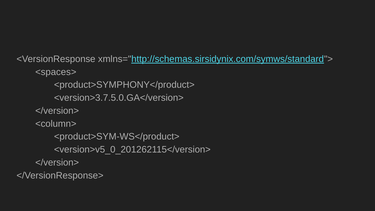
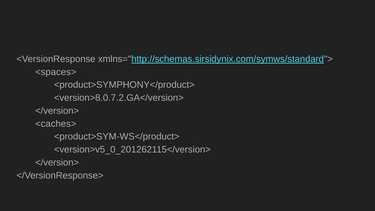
<version>3.7.5.0.GA</version>: <version>3.7.5.0.GA</version> -> <version>8.0.7.2.GA</version> (119, 98)
<column>: <column> -> <caches> (56, 124)
